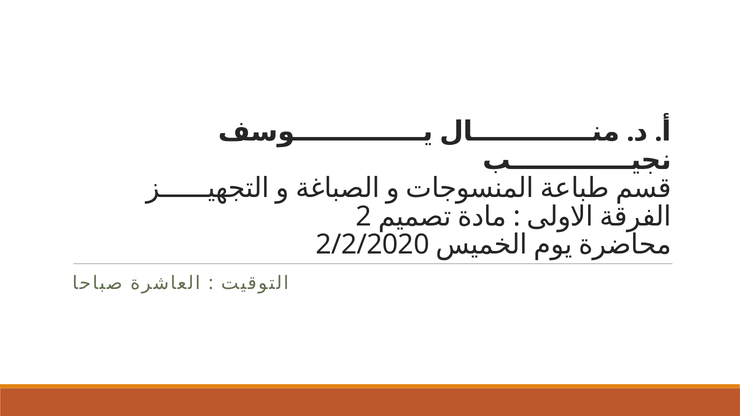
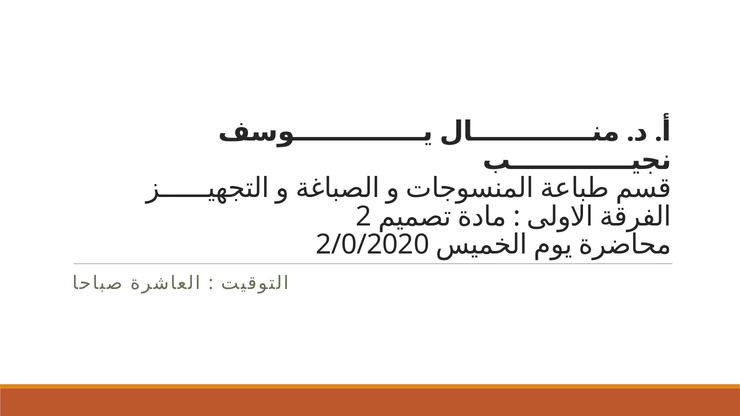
2/2/2020: 2/2/2020 -> 2/0/2020 (372, 245)
